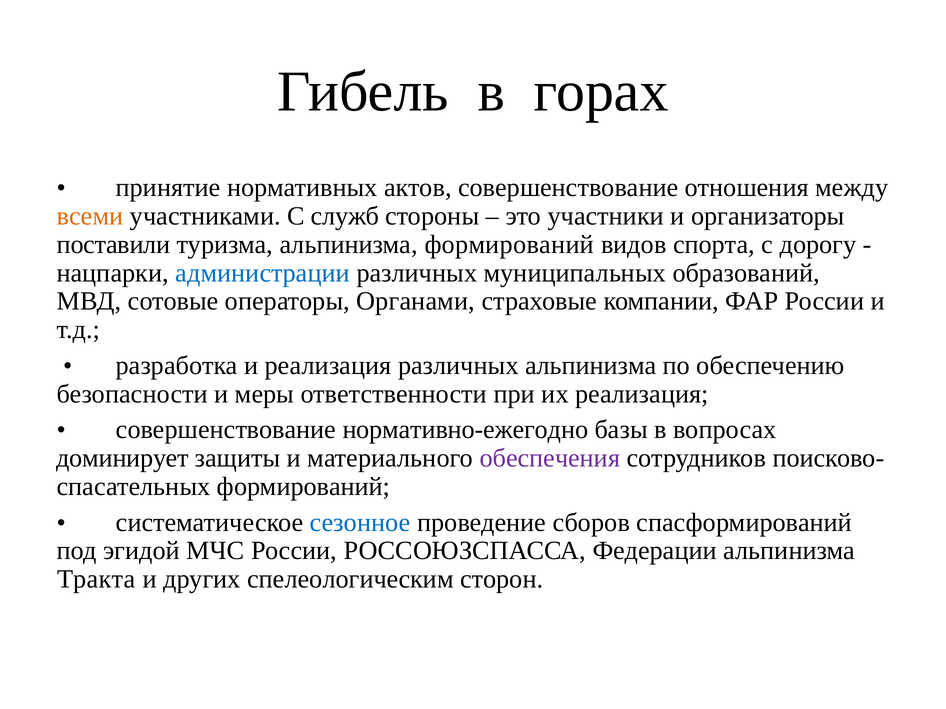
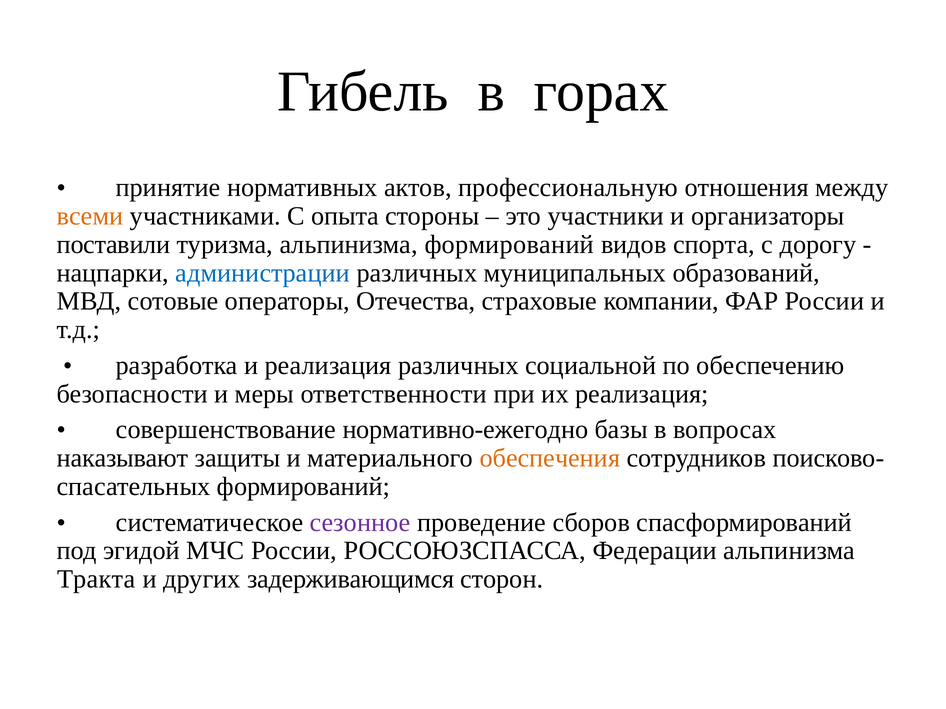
актов совершенствование: совершенствование -> профессиональную (568, 188)
служб: служб -> опыта (345, 216)
Органами: Органами -> Отечества (416, 301)
различных альпинизма: альпинизма -> социальной (591, 366)
доминирует: доминирует -> наказывают (123, 458)
обеспечения colour: purple -> orange (550, 458)
сезонное colour: blue -> purple (360, 523)
спелеологическим: спелеологическим -> задерживающимся (351, 580)
